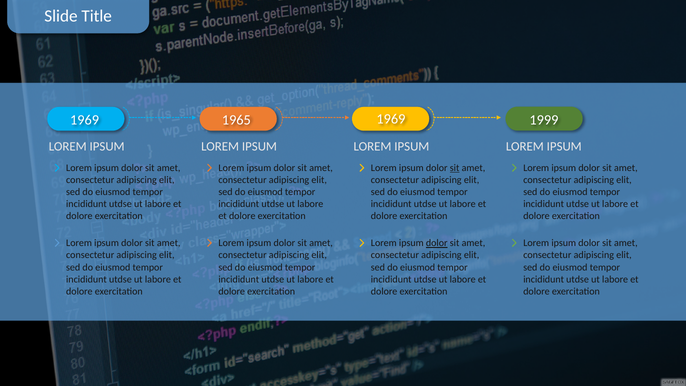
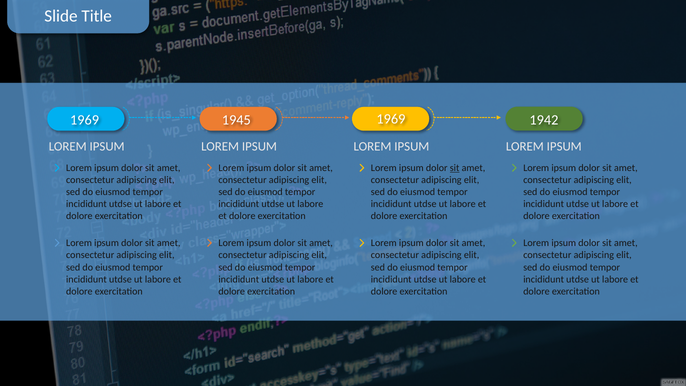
1965: 1965 -> 1945 (236, 120)
1999: 1999 -> 1942 (544, 120)
dolor underline: present -> none (437, 243)
